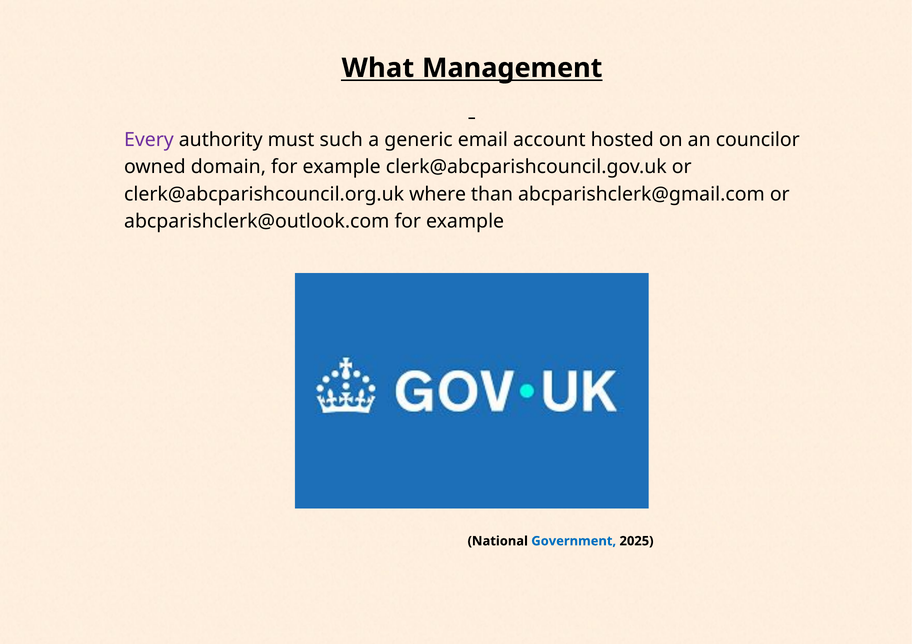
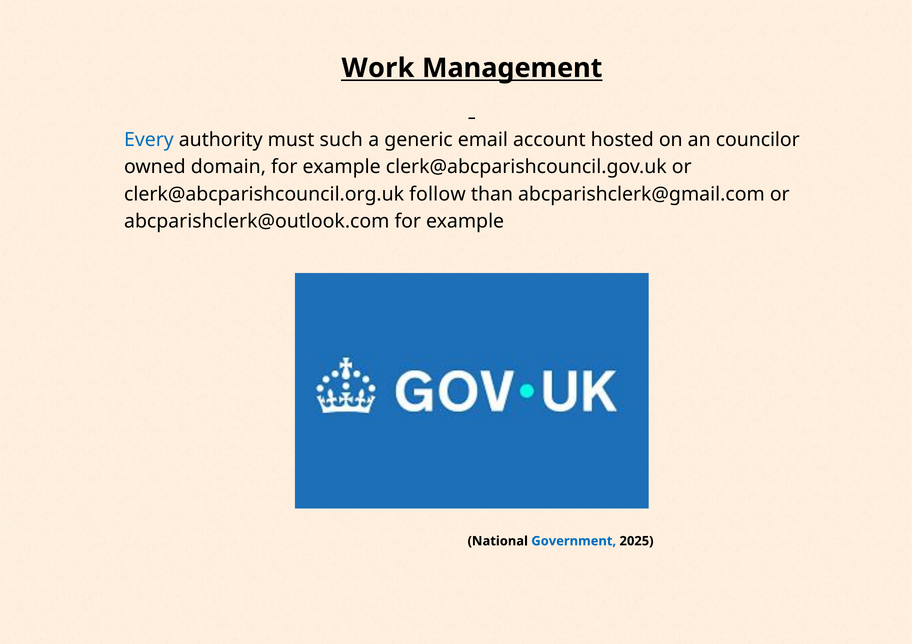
What: What -> Work (378, 68)
Every colour: purple -> blue (149, 140)
where: where -> follow (437, 194)
